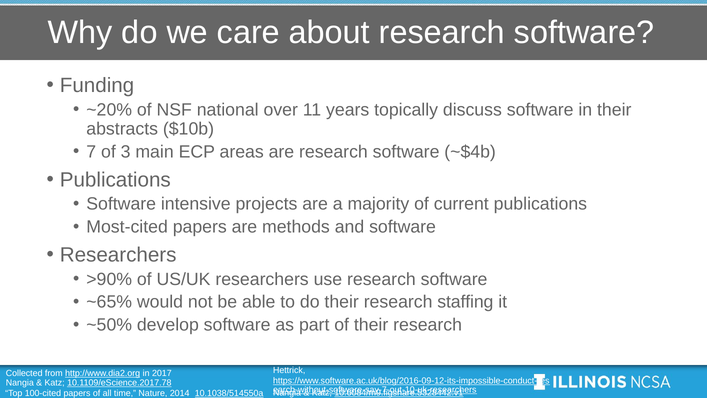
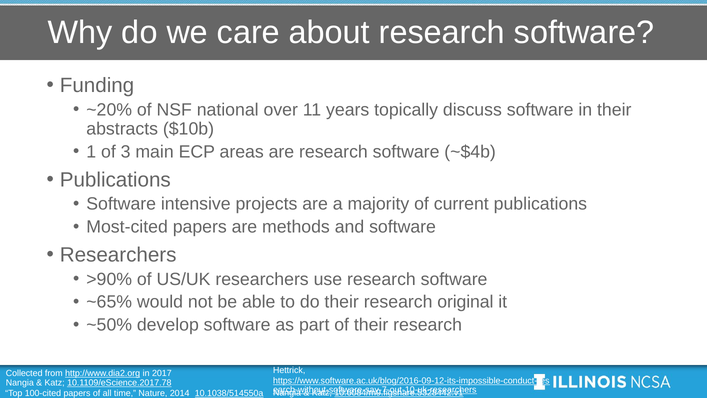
7: 7 -> 1 (91, 152)
staffing: staffing -> original (465, 302)
